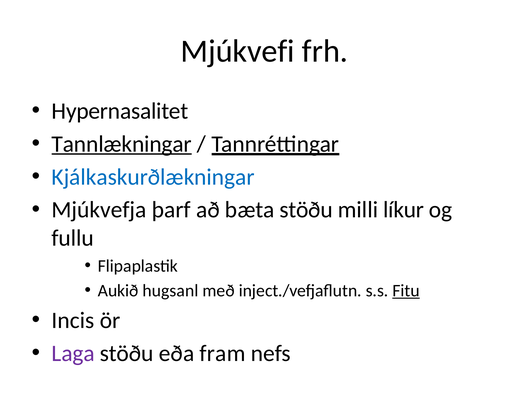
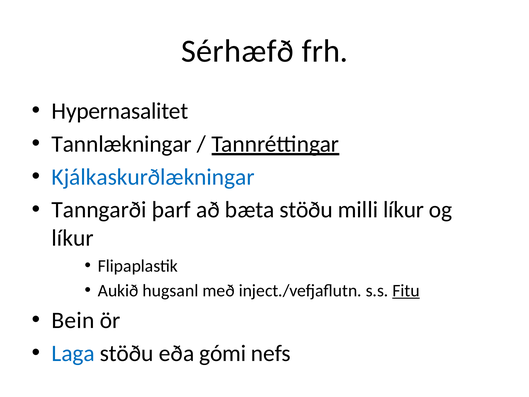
Mjúkvefi: Mjúkvefi -> Sérhæfð (237, 51)
Tannlækningar underline: present -> none (122, 144)
Mjúkvefja: Mjúkvefja -> Tanngarði (99, 210)
fullu: fullu -> líkur (73, 238)
Incis: Incis -> Bein (73, 320)
Laga colour: purple -> blue (73, 353)
fram: fram -> gómi (223, 353)
